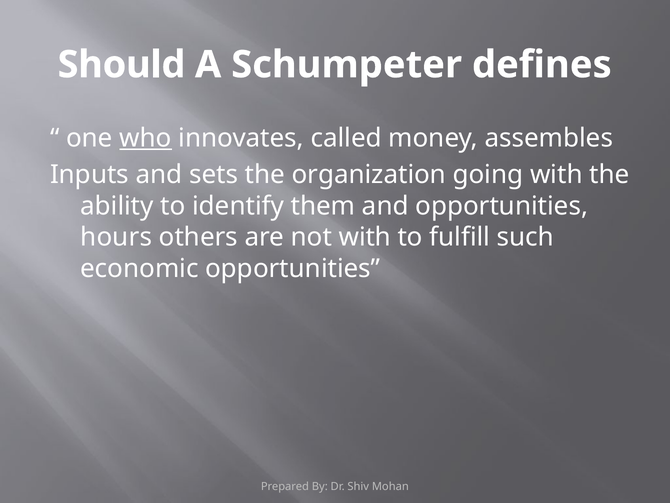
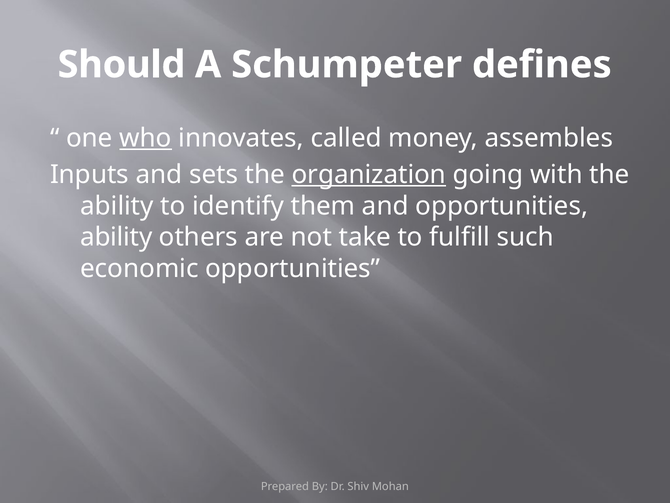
organization underline: none -> present (369, 175)
hours: hours -> ability (116, 237)
not with: with -> take (365, 237)
